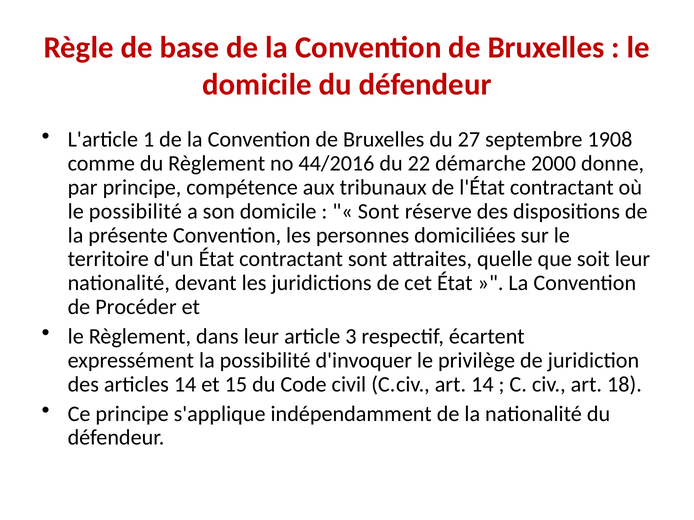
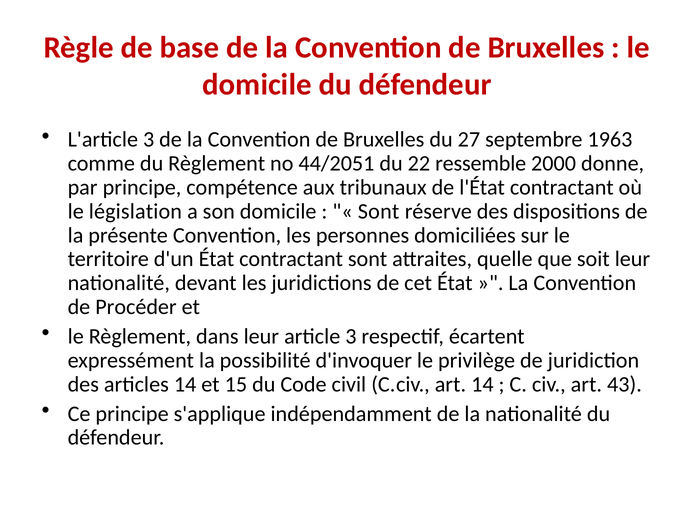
L'article 1: 1 -> 3 (149, 140)
1908: 1908 -> 1963 (610, 140)
44/2016: 44/2016 -> 44/2051 (336, 164)
démarche: démarche -> ressemble (481, 164)
le possibilité: possibilité -> législation (135, 212)
18: 18 -> 43 (624, 385)
